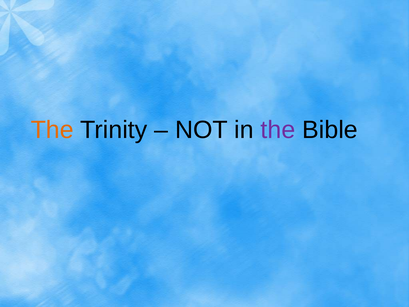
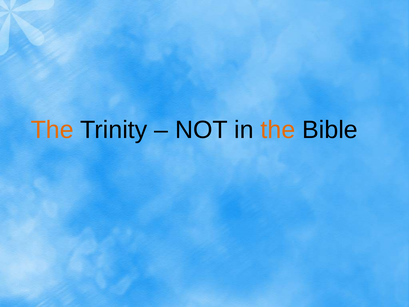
the colour: purple -> orange (278, 130)
